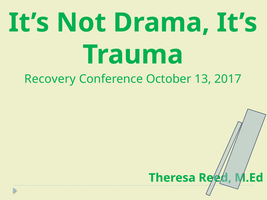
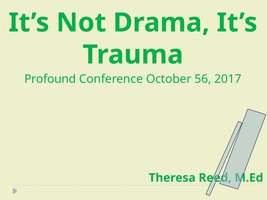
Recovery: Recovery -> Profound (50, 79)
13: 13 -> 56 (203, 79)
